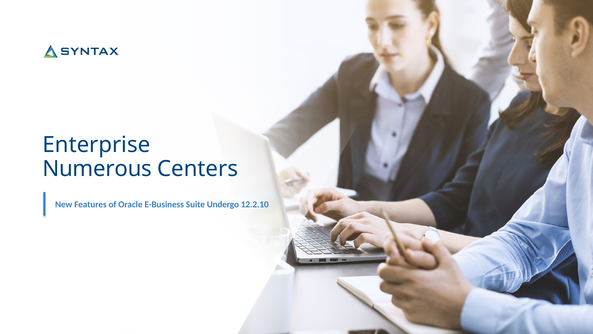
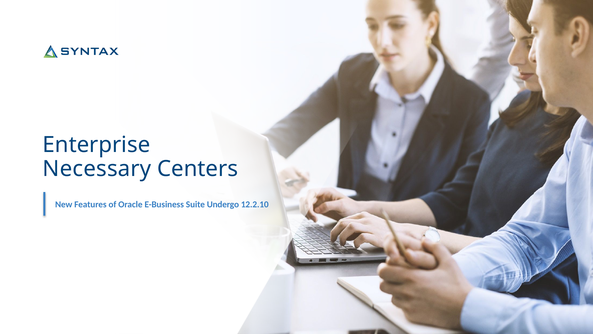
Numerous: Numerous -> Necessary (97, 169)
